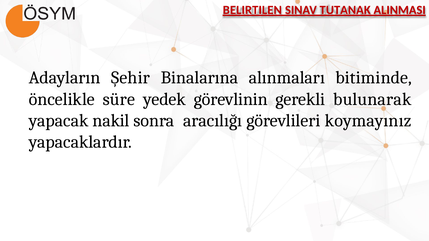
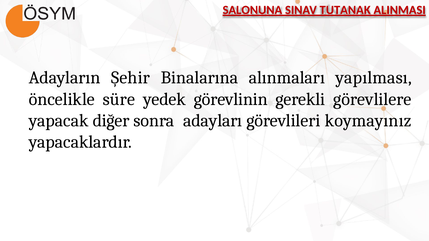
BELIRTILEN: BELIRTILEN -> SALONUNA (252, 10)
bitiminde: bitiminde -> yapılması (374, 78)
bulunarak: bulunarak -> görevlilere (372, 99)
nakil: nakil -> diğer (111, 121)
aracılığı: aracılığı -> adayları (213, 121)
